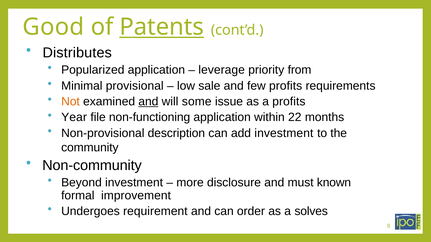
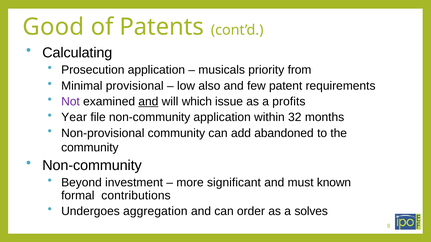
Patents underline: present -> none (162, 27)
Distributes: Distributes -> Calculating (77, 53)
Popularized: Popularized -> Prosecution (93, 70)
leverage: leverage -> musicals (222, 70)
sale: sale -> also (209, 86)
few profits: profits -> patent (286, 86)
Not colour: orange -> purple (70, 102)
some: some -> which (197, 102)
file non-functioning: non-functioning -> non-community (150, 117)
22: 22 -> 32 (295, 117)
Non-provisional description: description -> community (176, 133)
add investment: investment -> abandoned (284, 133)
disclosure: disclosure -> significant (234, 182)
improvement: improvement -> contributions (136, 195)
requirement: requirement -> aggregation (155, 211)
